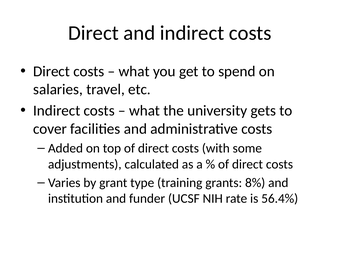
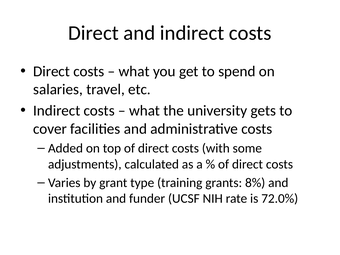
56.4%: 56.4% -> 72.0% (280, 199)
